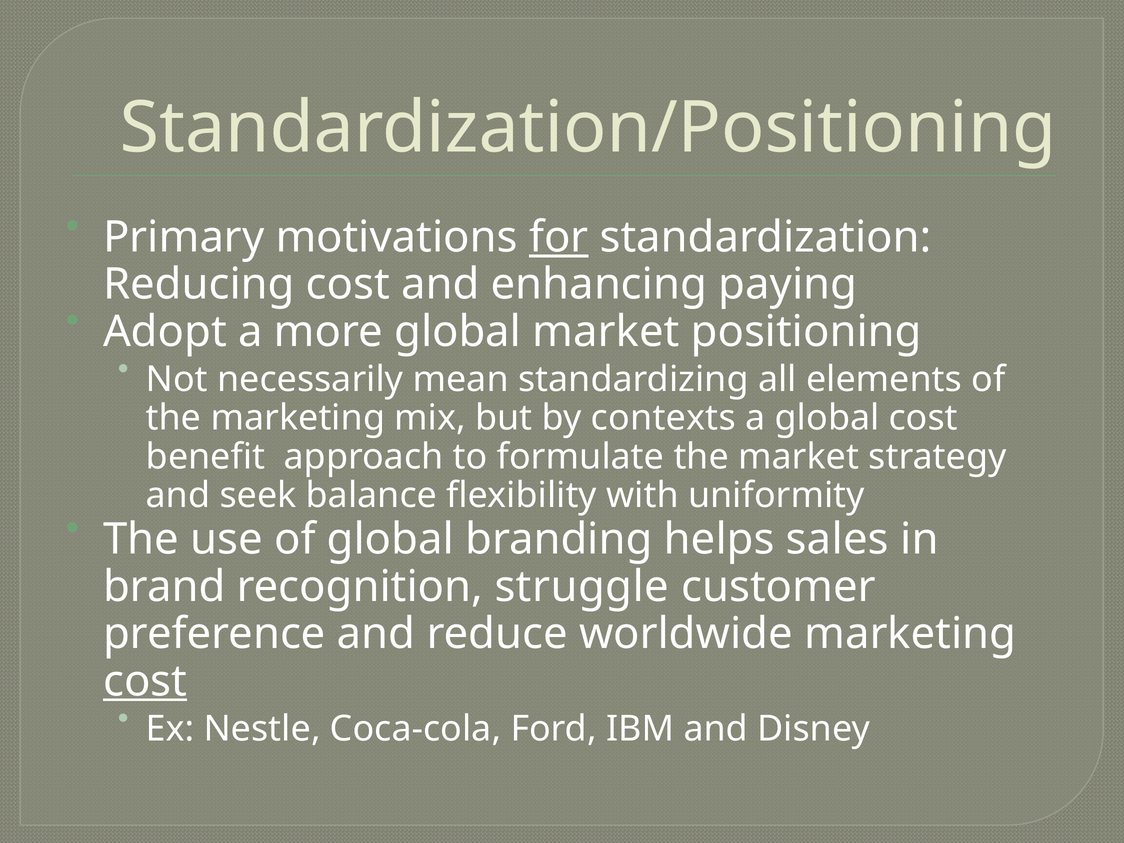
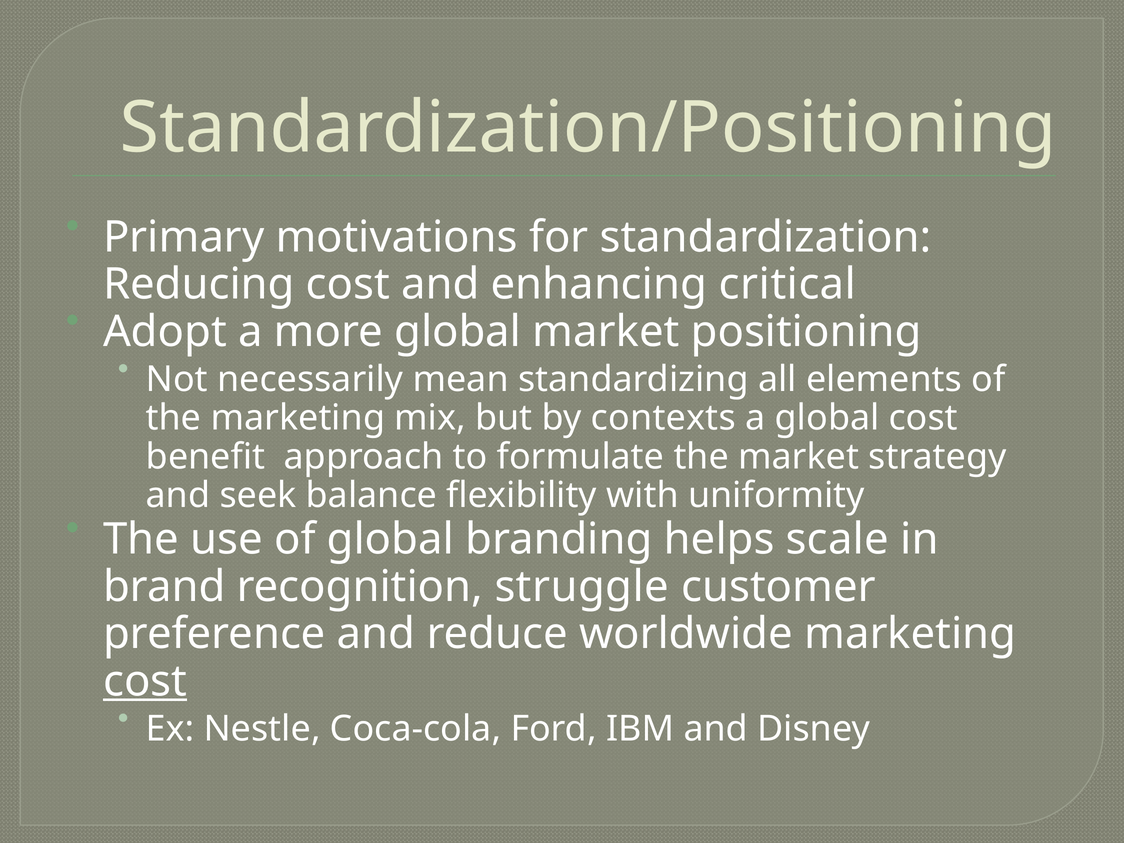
for underline: present -> none (559, 237)
paying: paying -> critical (788, 284)
sales: sales -> scale (837, 539)
